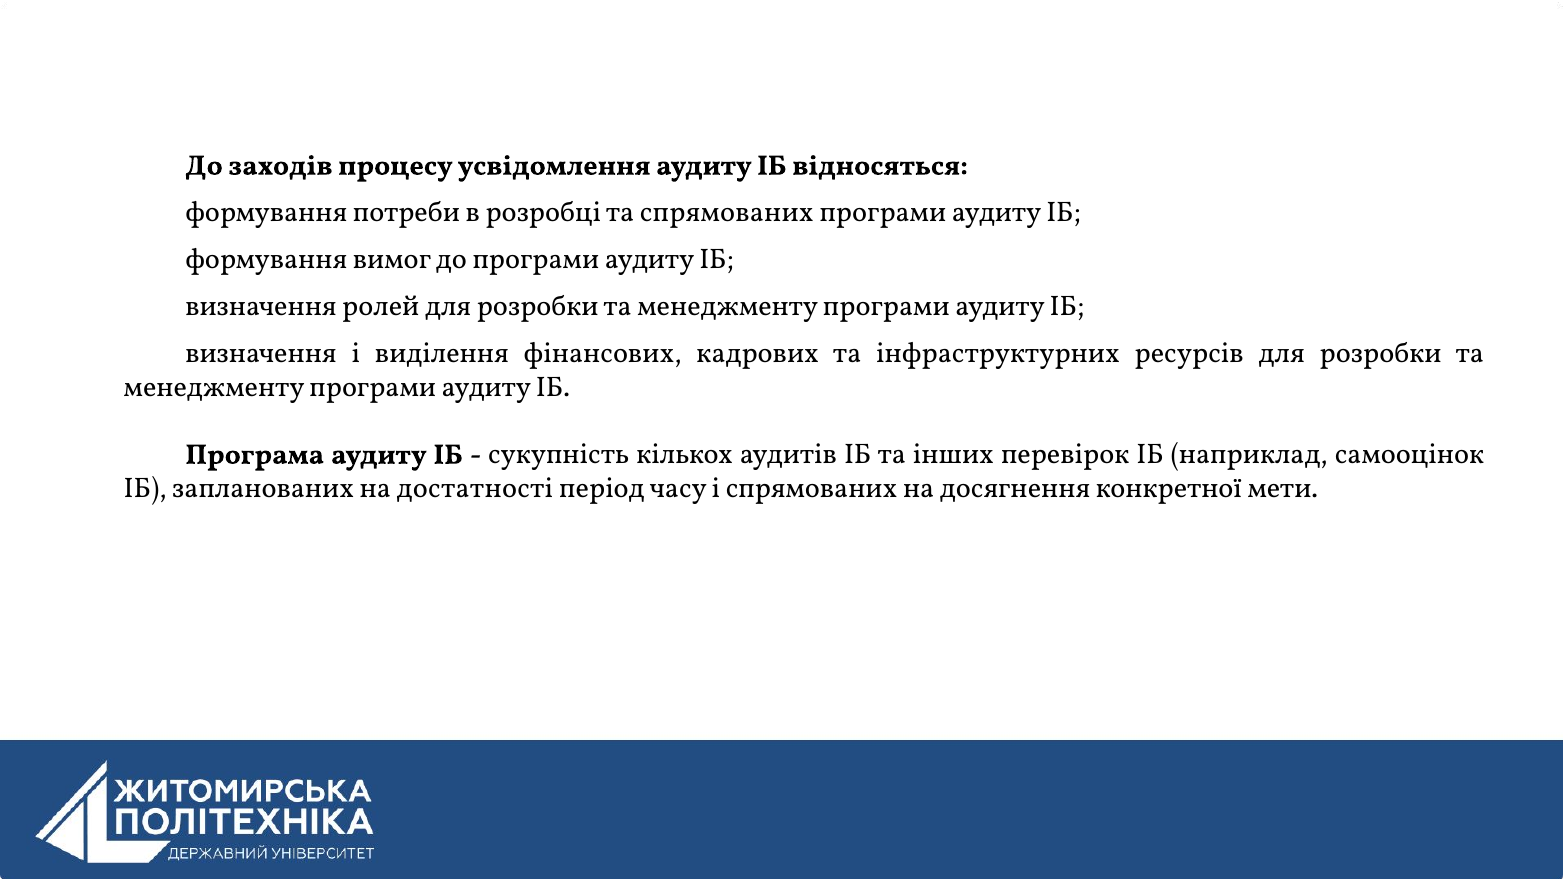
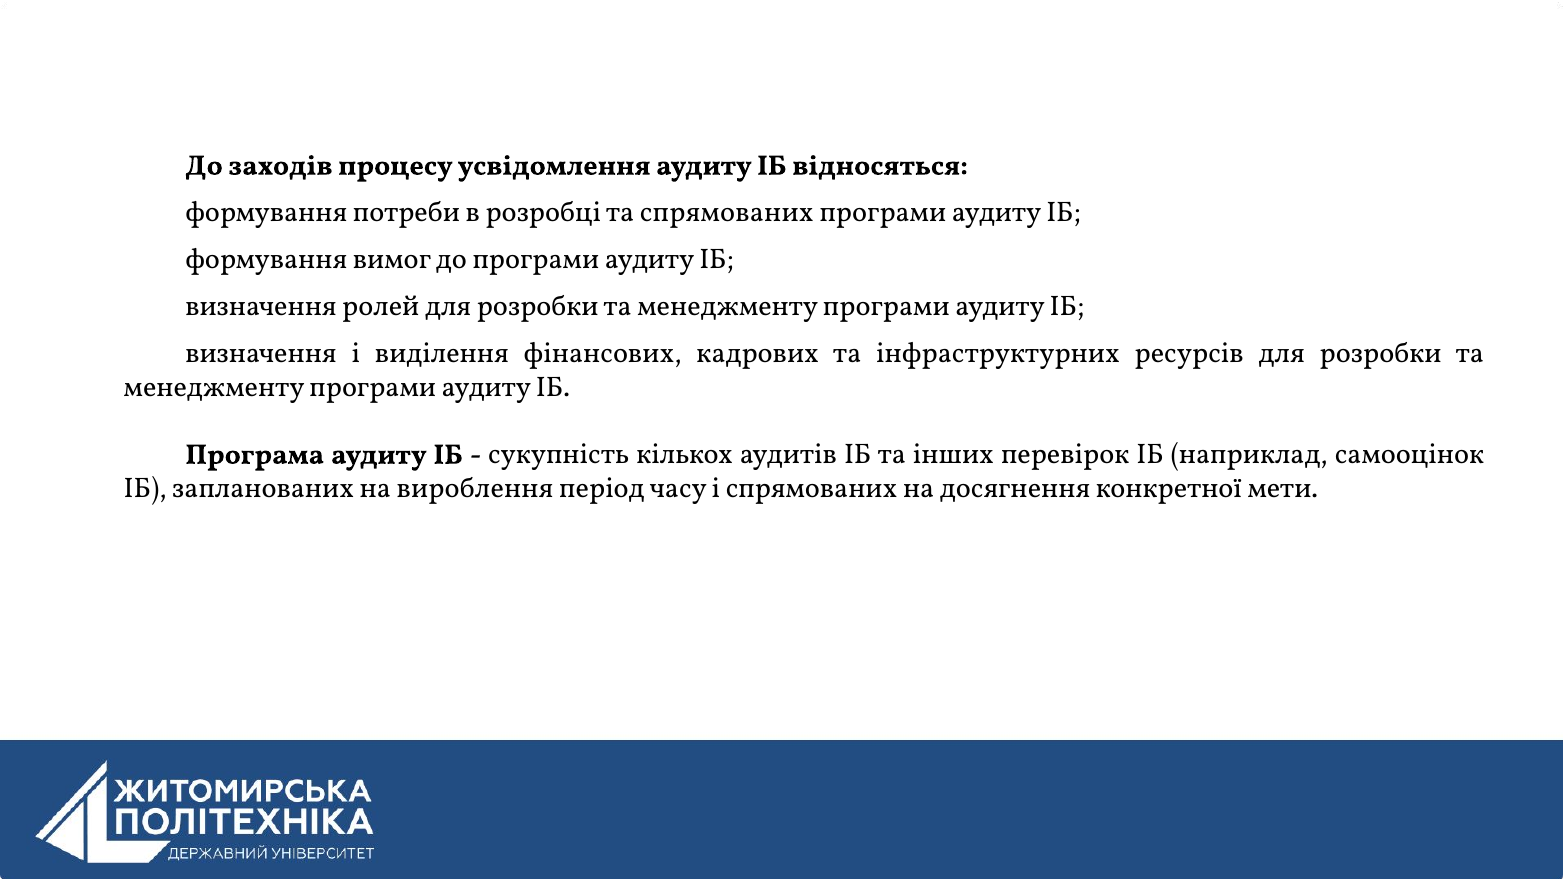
достатності: достатності -> вироблення (475, 488)
